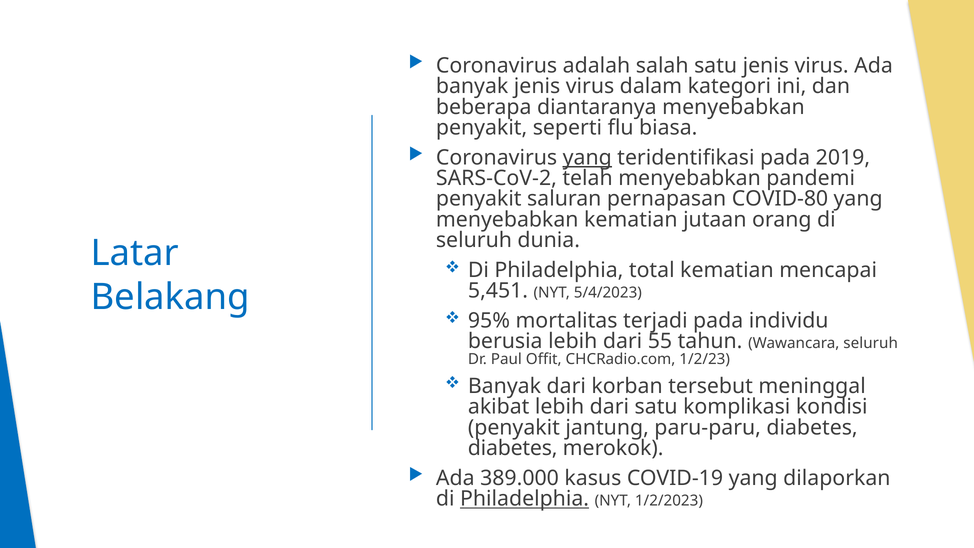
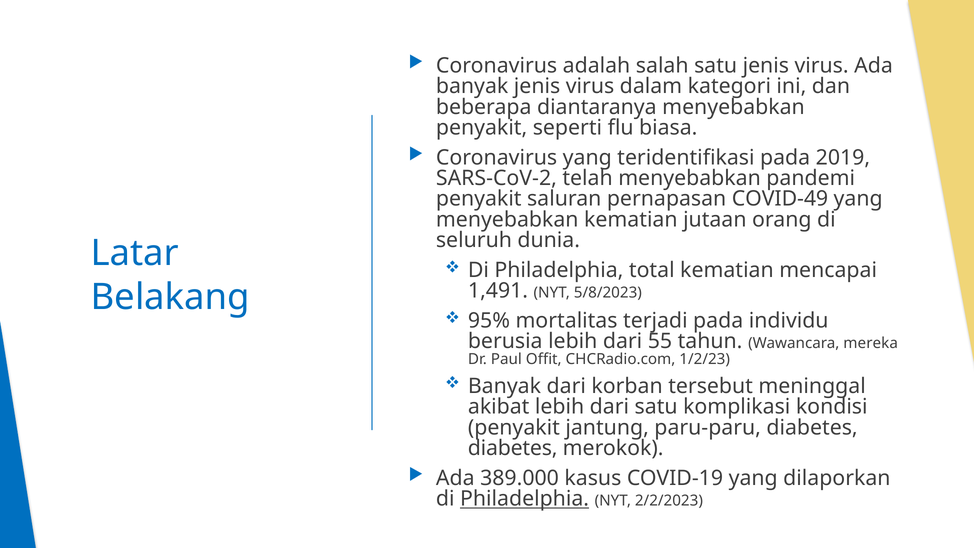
yang underline: present -> none (587, 157)
COVID-80: COVID-80 -> COVID-49 (780, 199)
5,451: 5,451 -> 1,491 (498, 291)
5/4/2023: 5/4/2023 -> 5/8/2023 (608, 293)
Wawancara seluruh: seluruh -> mereka (871, 343)
1/2/2023: 1/2/2023 -> 2/2/2023 (669, 501)
